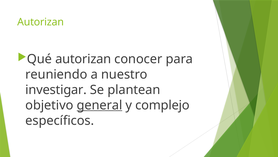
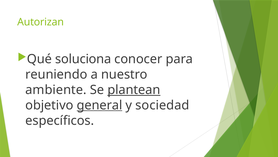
Qué autorizan: autorizan -> soluciona (83, 59)
investigar: investigar -> ambiente (56, 89)
plantean underline: none -> present (134, 89)
complejo: complejo -> sociedad (162, 105)
